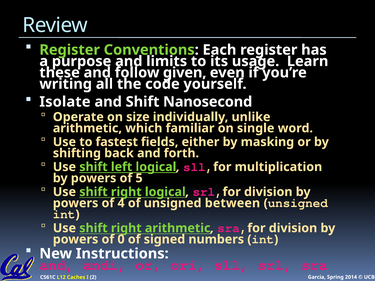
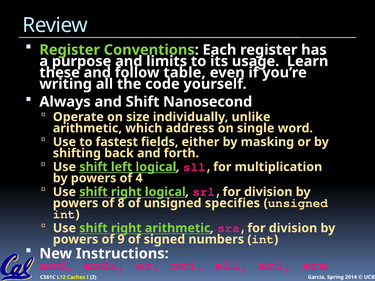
given: given -> table (185, 73)
Isolate: Isolate -> Always (65, 102)
familiar: familiar -> address (190, 128)
5: 5 -> 4 (139, 178)
4: 4 -> 8 (121, 203)
between: between -> specifies (232, 203)
0: 0 -> 9 (121, 240)
